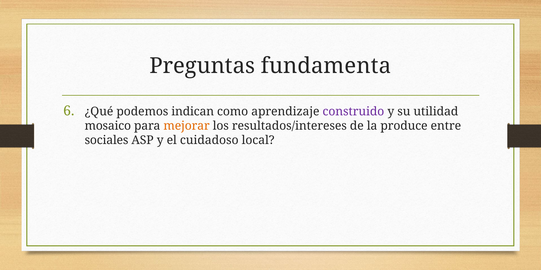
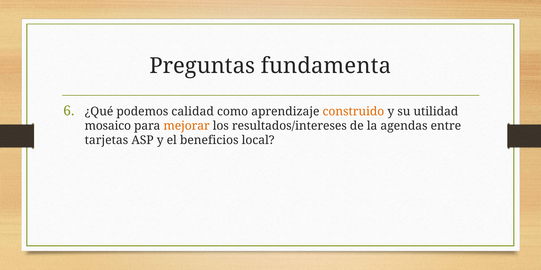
indican: indican -> calidad (193, 112)
construido colour: purple -> orange (353, 112)
produce: produce -> agendas (404, 126)
sociales: sociales -> tarjetas (106, 141)
cuidadoso: cuidadoso -> beneficios (209, 141)
